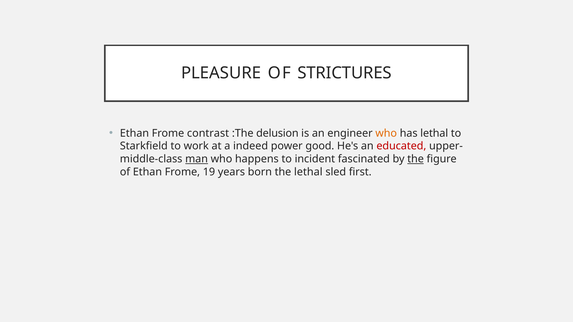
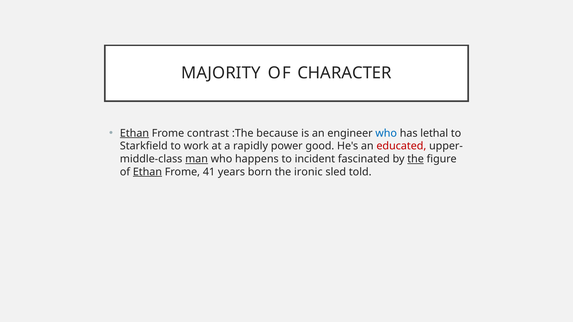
PLEASURE: PLEASURE -> MAJORITY (221, 73)
STRICTURES: STRICTURES -> CHARACTER (345, 73)
Ethan underline: none -> present (134, 133)
delusion: delusion -> because (277, 133)
who colour: orange -> blue (386, 133)
indeed: indeed -> rapidly (251, 146)
Ethan underline: none -> present (147, 172)
19: 19 -> 41 (209, 172)
the lethal: lethal -> ironic (308, 172)
first: first -> told (360, 172)
